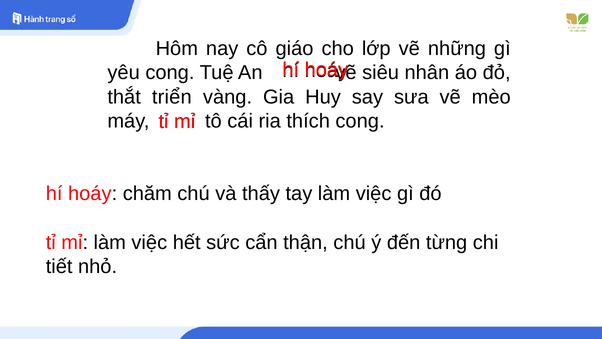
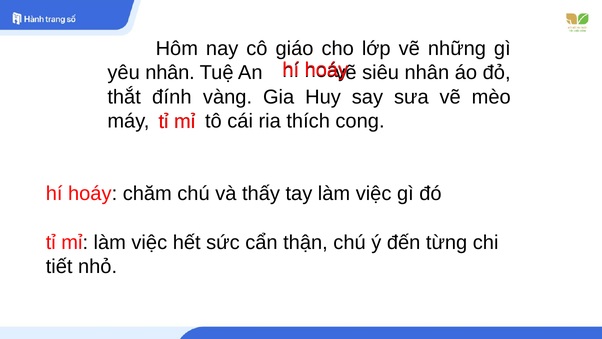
yêu cong: cong -> nhân (170, 73)
triển: triển -> đính (172, 97)
